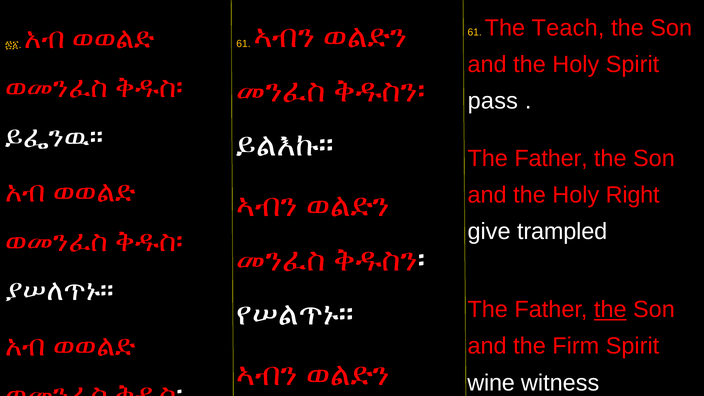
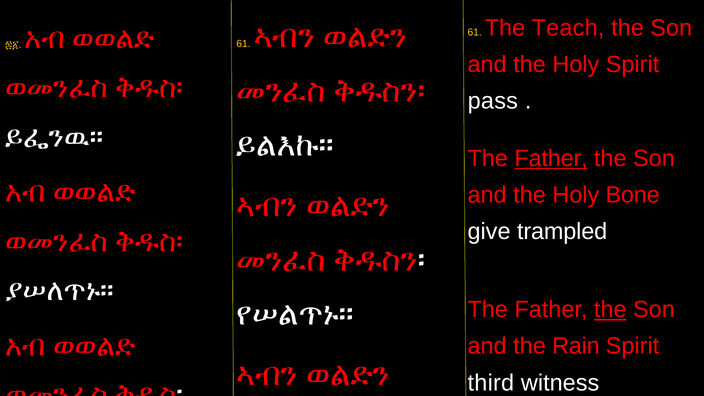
Father underline: none -> present (551, 158)
Right: Right -> Bone (633, 195)
Firm: Firm -> Rain (576, 346)
wine: wine -> third (491, 383)
